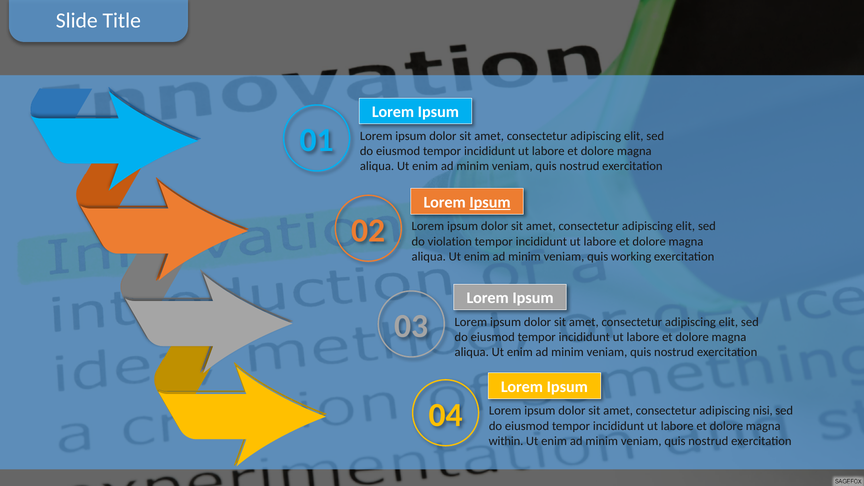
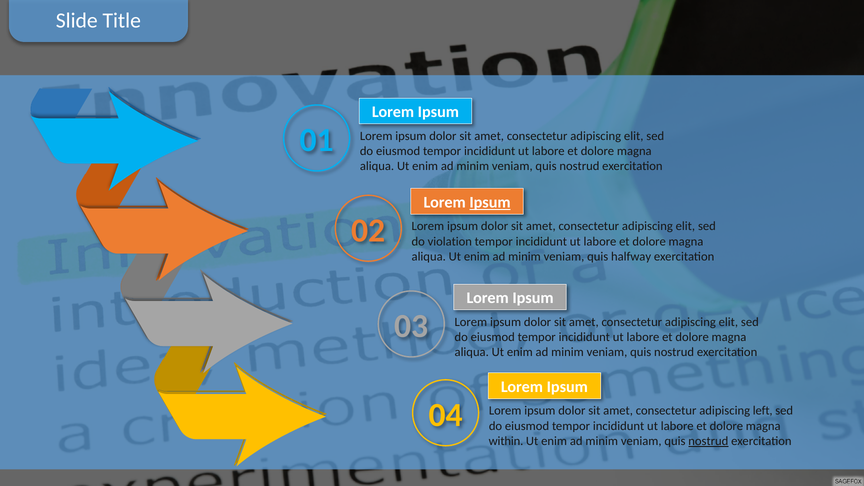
working: working -> halfway (631, 256)
nisi: nisi -> left (763, 411)
nostrud underline: none -> present (708, 441)
